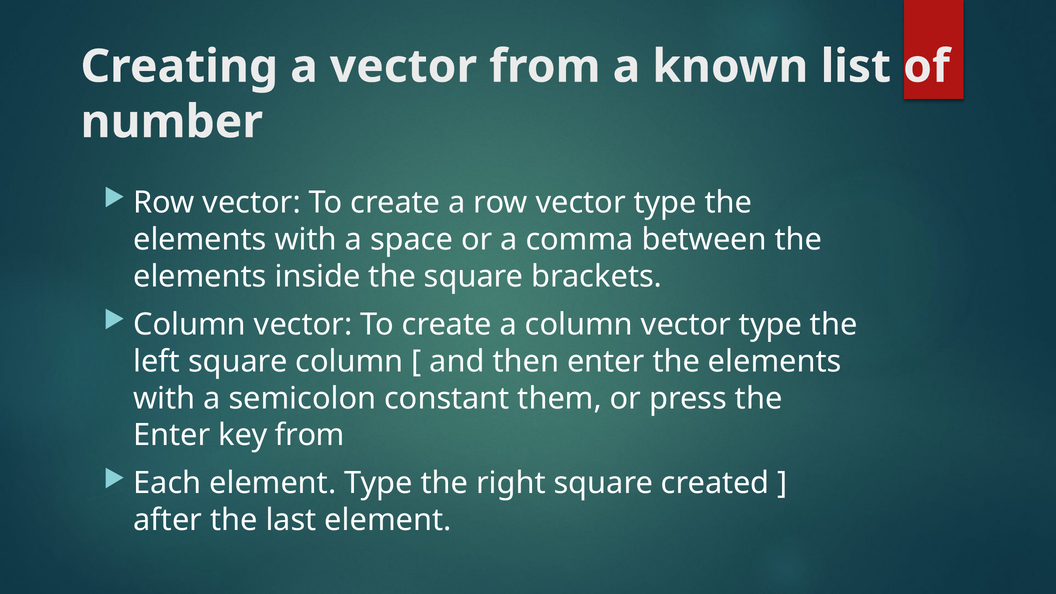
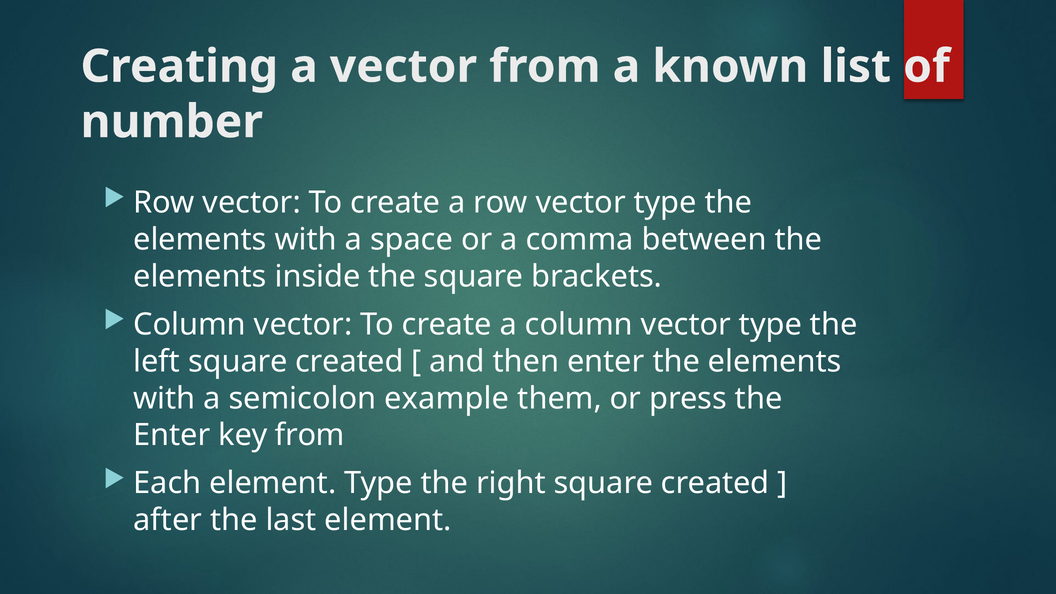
left square column: column -> created (349, 361)
constant: constant -> example (447, 398)
